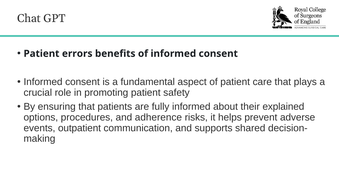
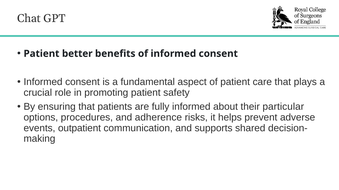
errors: errors -> better (77, 54)
explained: explained -> particular (283, 107)
